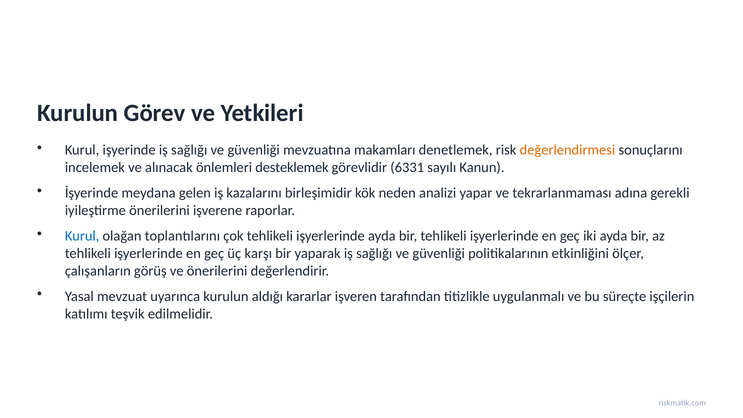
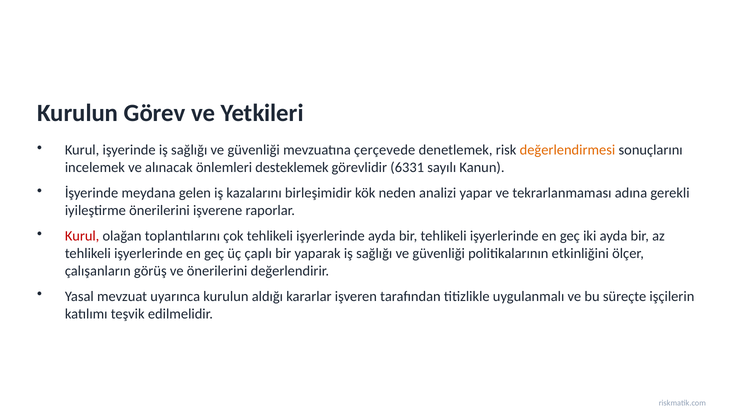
makamları: makamları -> çerçevede (385, 150)
Kurul colour: blue -> red (82, 236)
karşı: karşı -> çaplı (258, 254)
